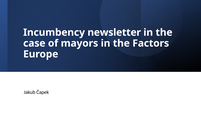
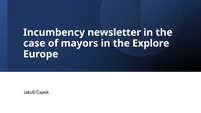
Factors: Factors -> Explore (151, 43)
